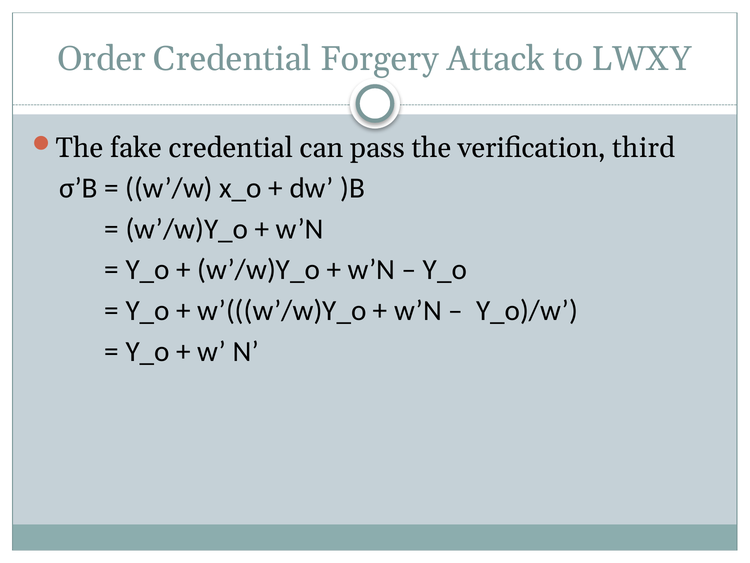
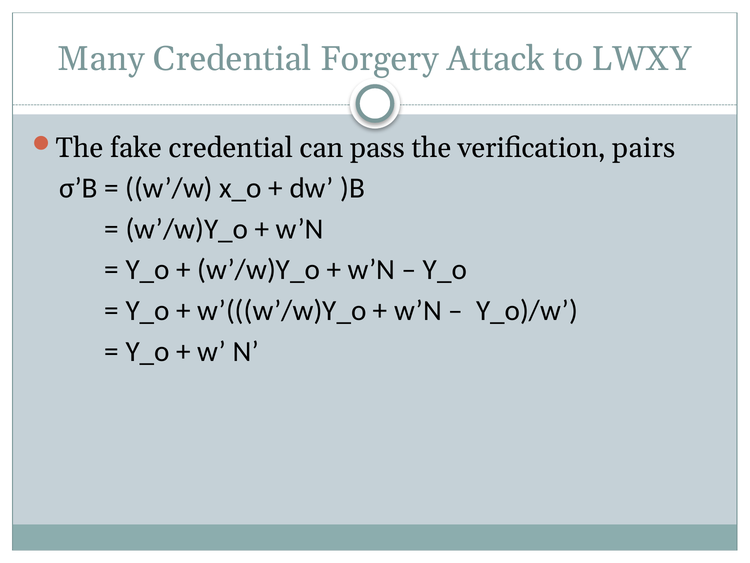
Order: Order -> Many (101, 59)
third: third -> pairs (644, 148)
